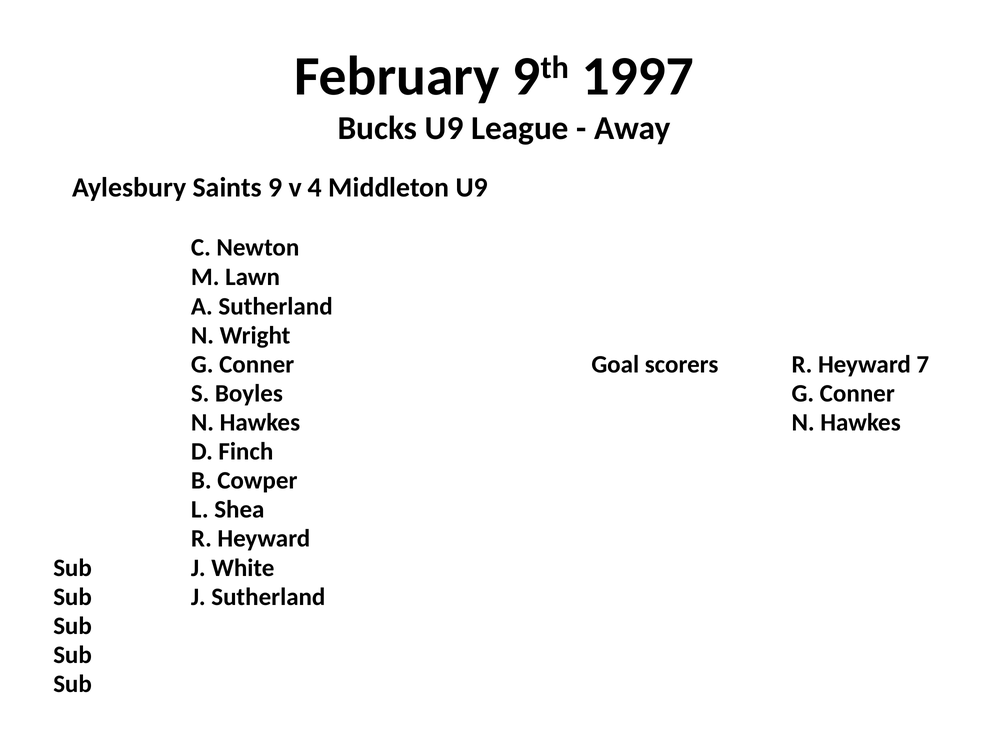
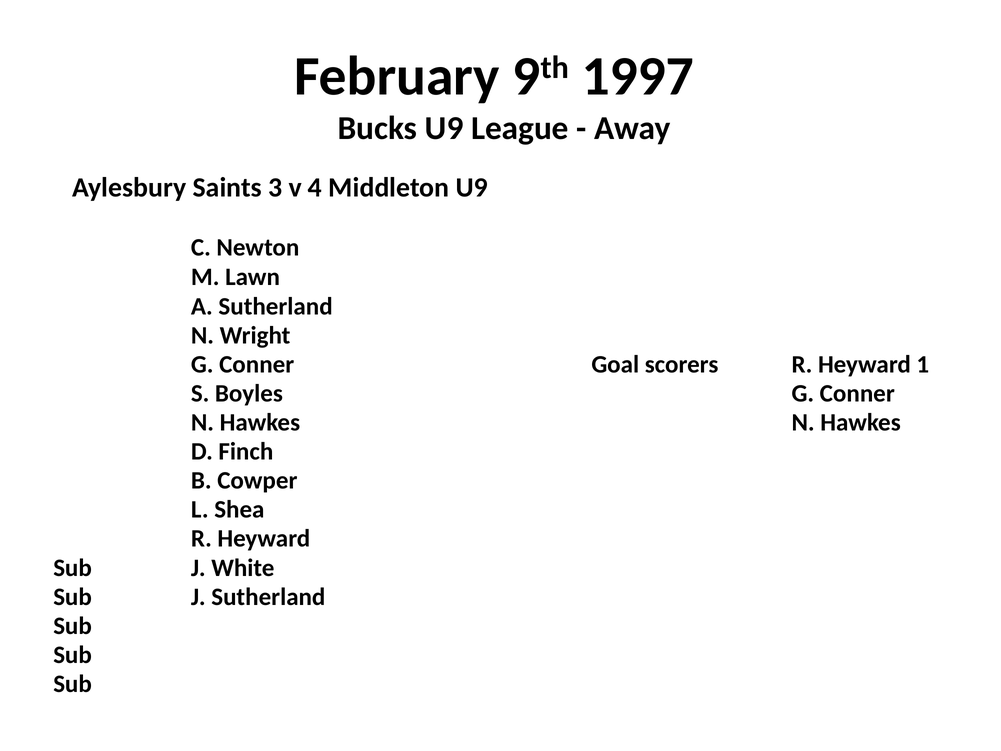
9: 9 -> 3 (275, 188)
7: 7 -> 1 (923, 364)
